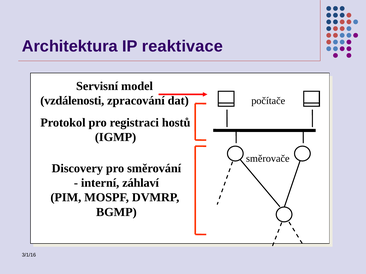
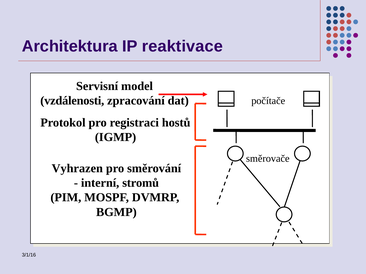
Discovery: Discovery -> Vyhrazen (77, 169)
záhlaví: záhlaví -> stromů (141, 183)
